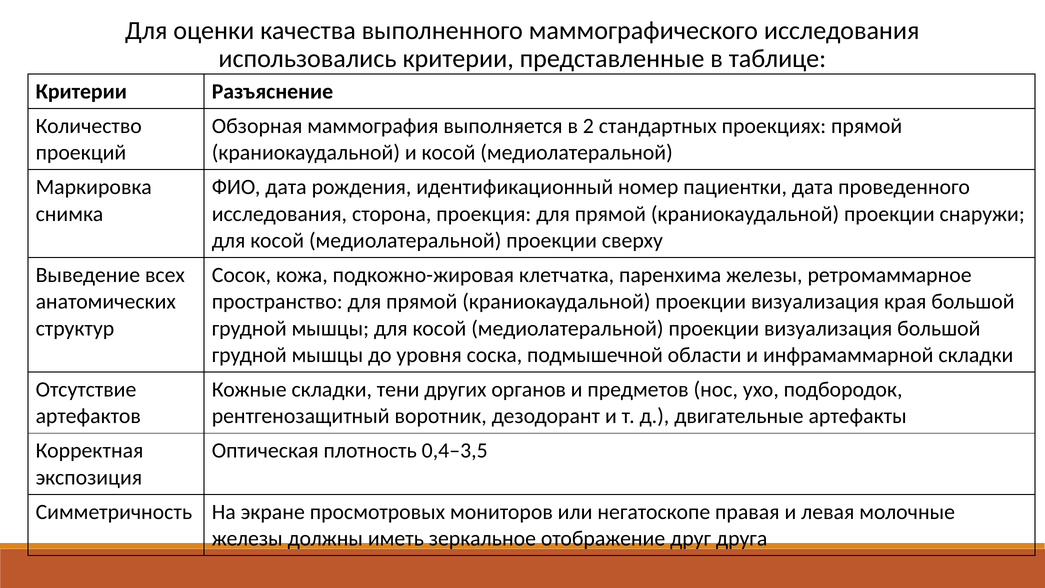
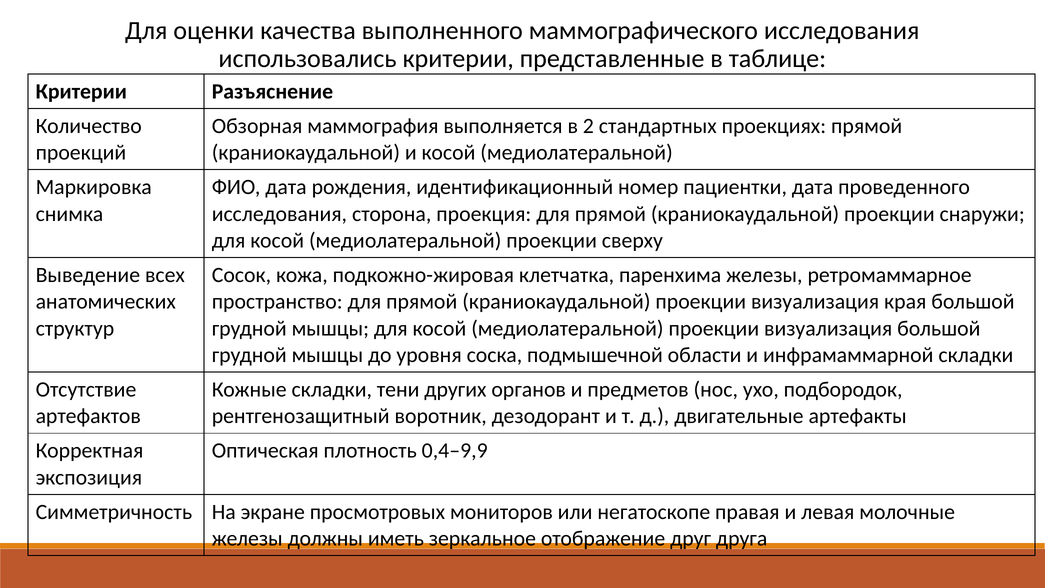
0,4–3,5: 0,4–3,5 -> 0,4–9,9 (455, 451)
